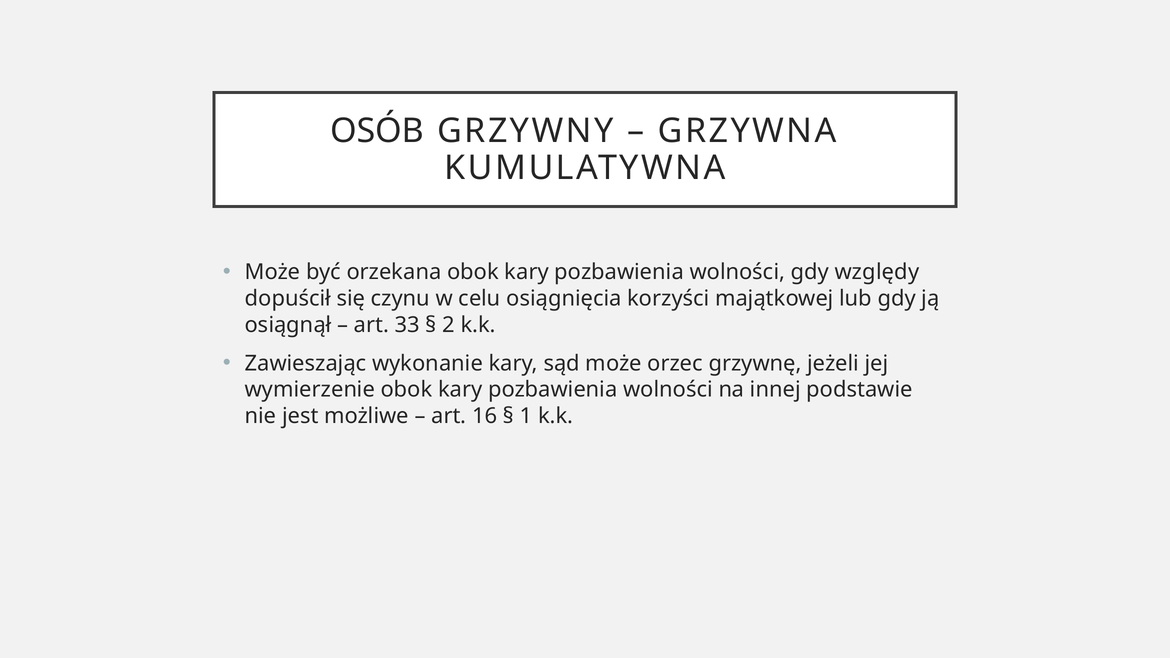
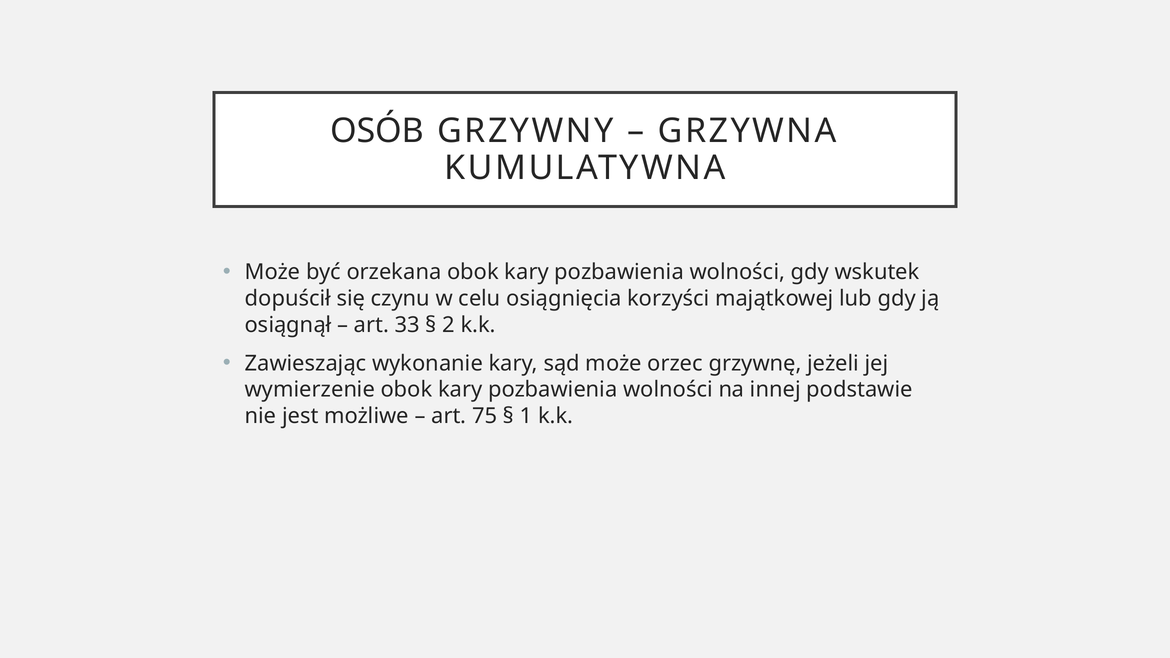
względy: względy -> wskutek (877, 272)
16: 16 -> 75 (485, 416)
